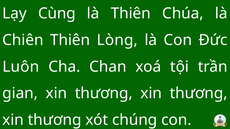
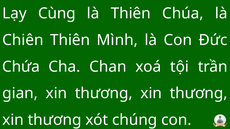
Lòng: Lòng -> Mình (117, 40)
Luôn: Luôn -> Chứa (21, 67)
